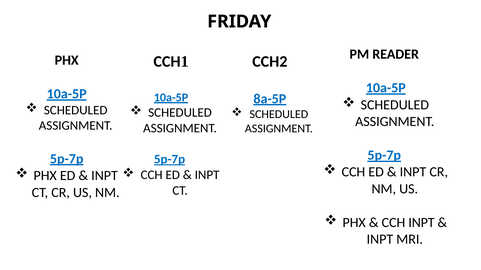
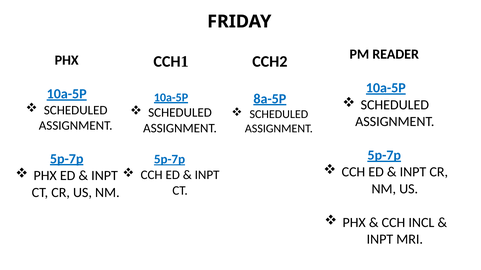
CCH INPT: INPT -> INCL (421, 223)
